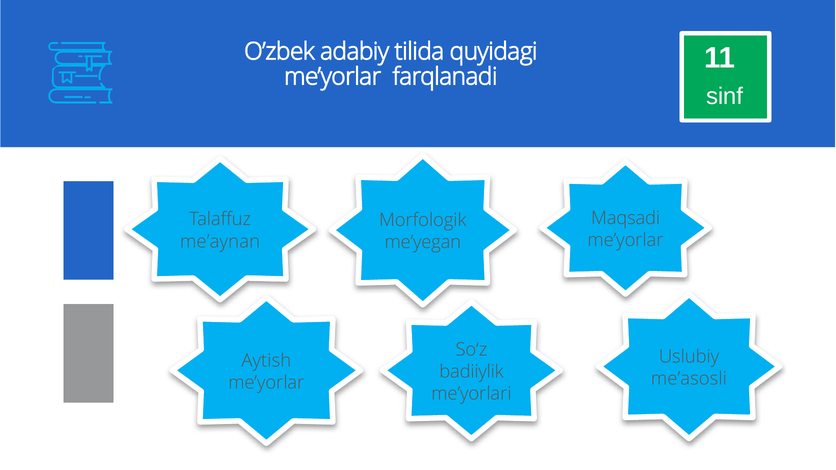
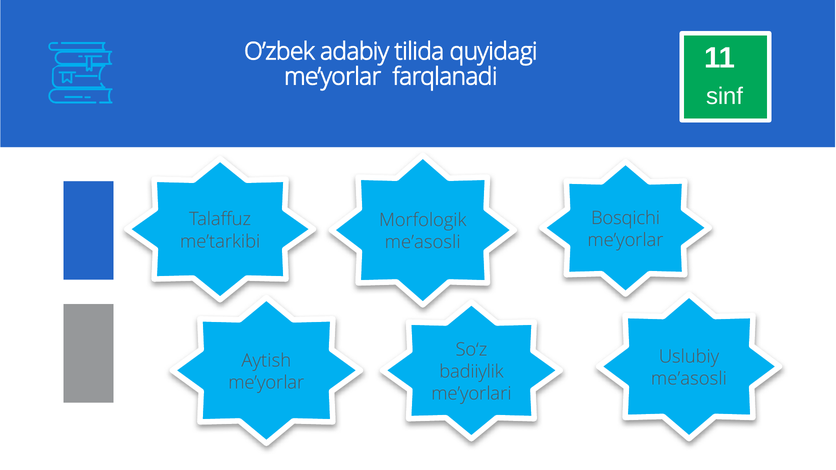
Maqsadi: Maqsadi -> Bosqichi (626, 218)
me’aynan: me’aynan -> me’tarkibi (220, 242)
me’yegan: me’yegan -> me’asosli (423, 243)
